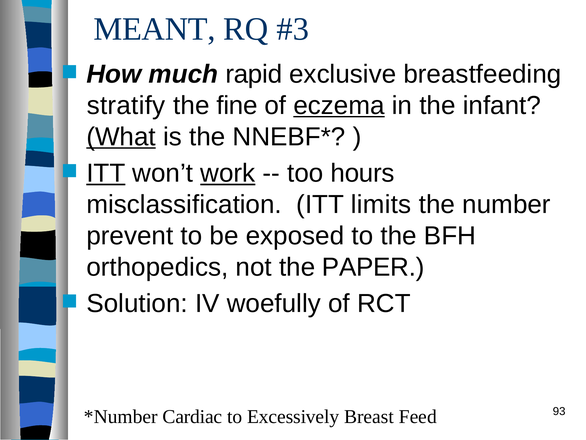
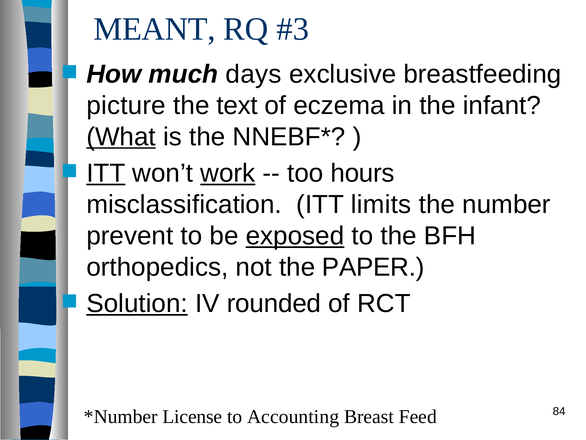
rapid: rapid -> days (254, 74)
stratify: stratify -> picture (126, 105)
fine: fine -> text (237, 105)
eczema underline: present -> none (339, 105)
exposed underline: none -> present (295, 236)
Solution underline: none -> present (137, 303)
woefully: woefully -> rounded (274, 303)
Cardiac: Cardiac -> License (192, 416)
Excessively: Excessively -> Accounting (293, 416)
93: 93 -> 84 (559, 411)
